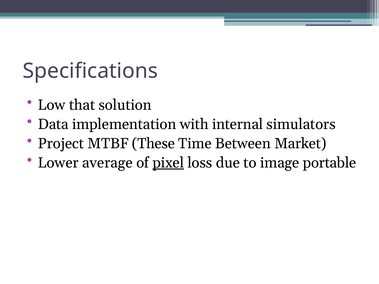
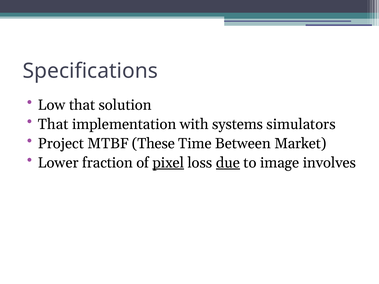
Data: Data -> That (53, 124)
internal: internal -> systems (238, 124)
average: average -> fraction (108, 163)
due underline: none -> present (228, 163)
portable: portable -> involves (329, 163)
